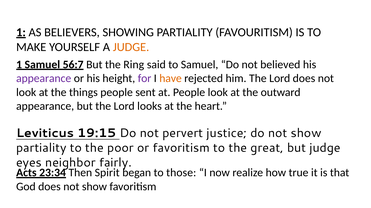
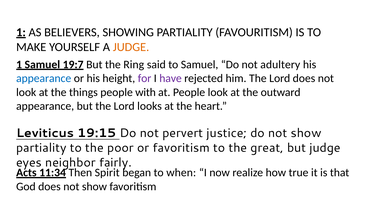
56:7: 56:7 -> 19:7 (73, 65)
believed: believed -> adultery (280, 65)
appearance colour: purple -> blue (44, 79)
have colour: orange -> purple (171, 79)
sent: sent -> with (146, 92)
23:34: 23:34 -> 11:34 (53, 173)
those: those -> when (181, 173)
